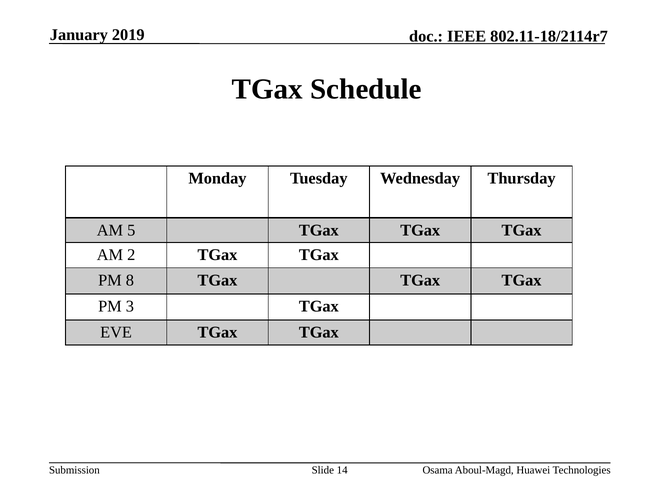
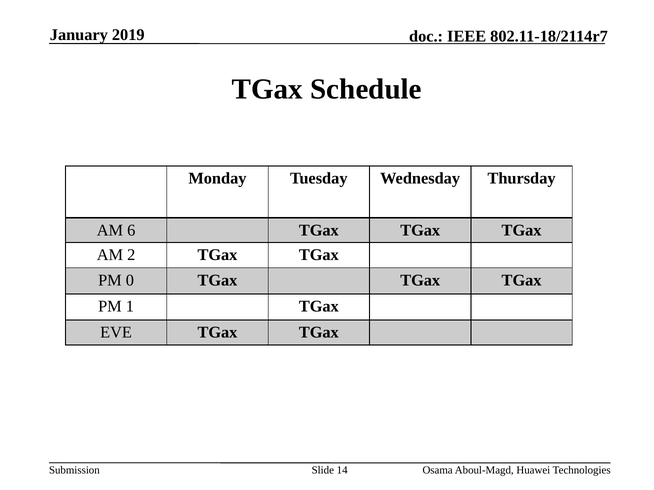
5: 5 -> 6 (131, 230)
8: 8 -> 0 (130, 281)
3: 3 -> 1 (130, 307)
